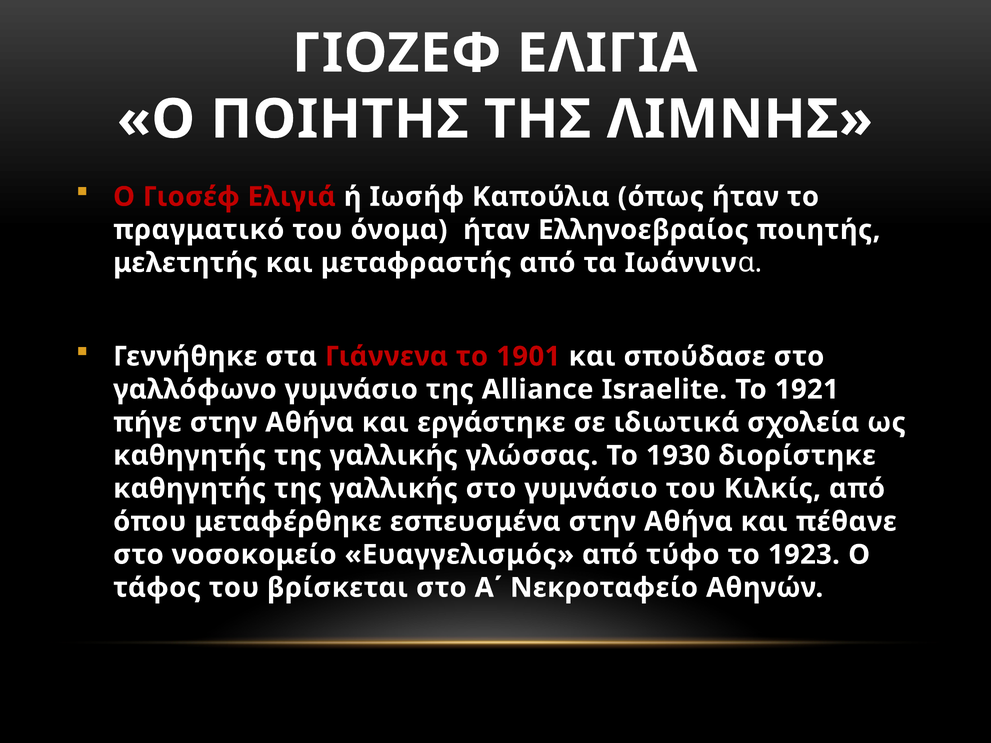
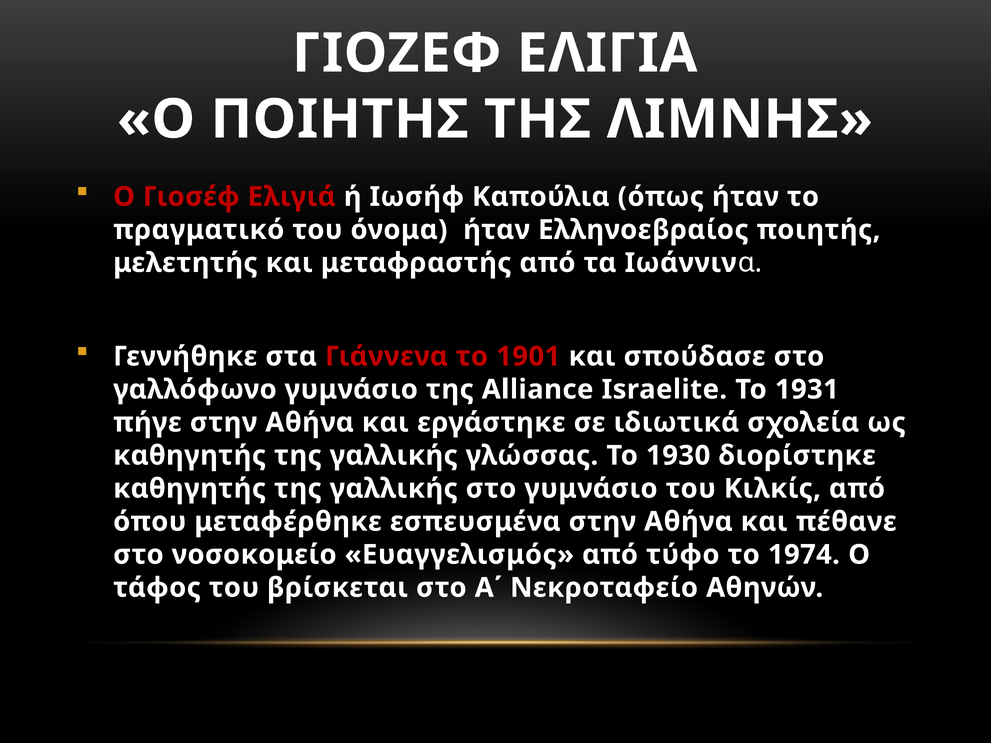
1921: 1921 -> 1931 (807, 390)
1923: 1923 -> 1974 (804, 555)
